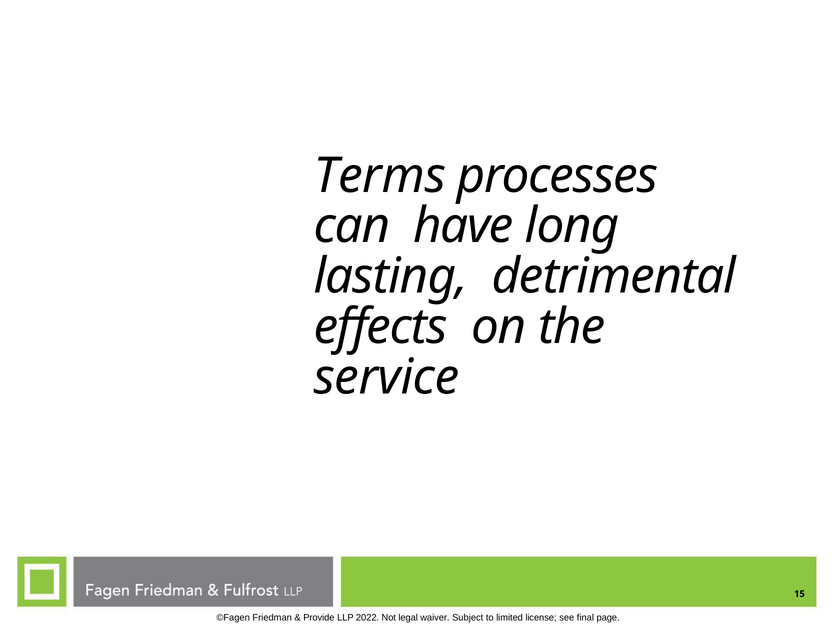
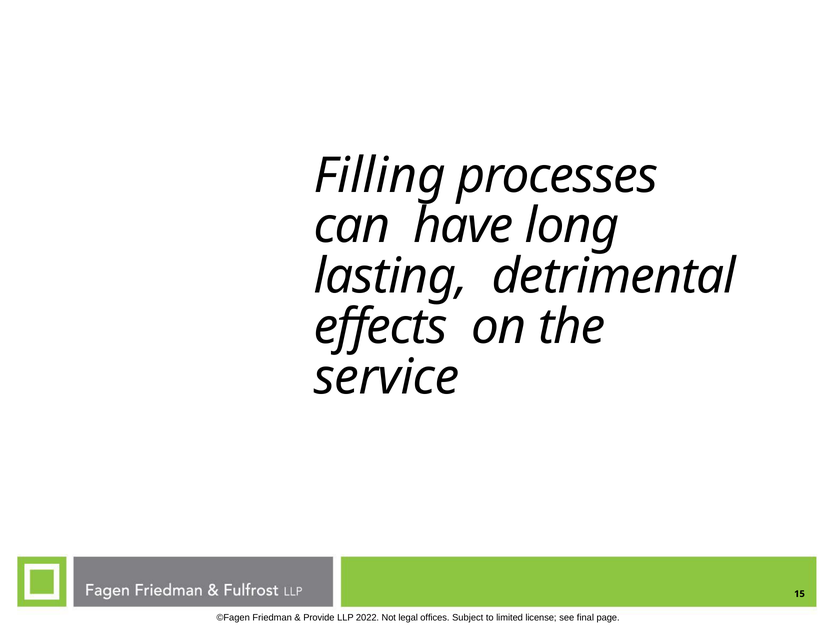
Terms: Terms -> Filling (380, 176)
waiver: waiver -> offices (435, 617)
